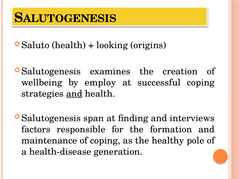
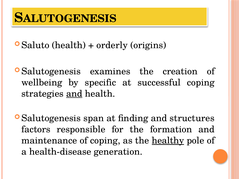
looking: looking -> orderly (112, 45)
employ: employ -> specific (100, 83)
interviews: interviews -> structures (192, 118)
healthy underline: none -> present (168, 141)
